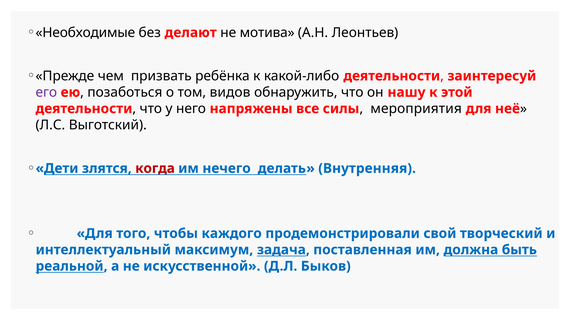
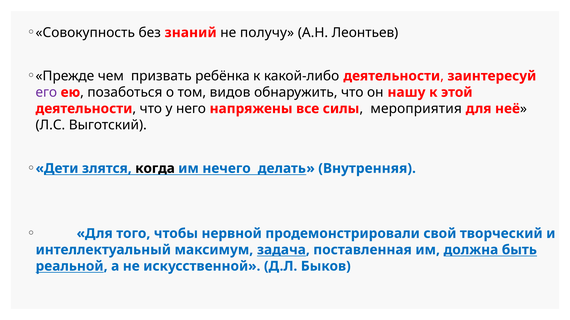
Необходимые: Необходимые -> Совокупность (85, 33)
делают: делают -> знаний (191, 33)
мотива: мотива -> получу (267, 33)
когда colour: red -> black (155, 169)
каждого: каждого -> нервной (232, 234)
